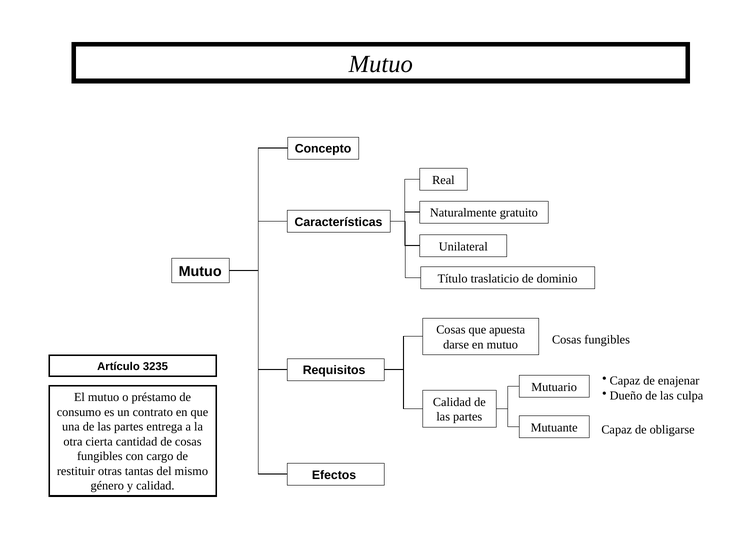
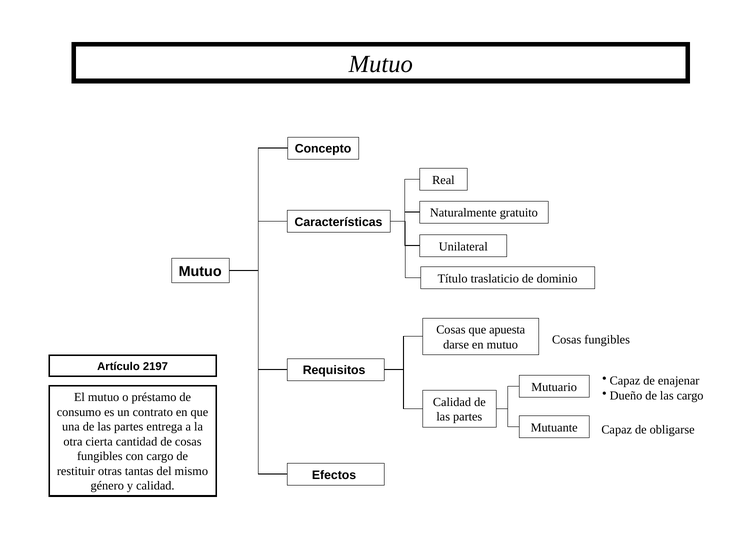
3235: 3235 -> 2197 (155, 366)
las culpa: culpa -> cargo (690, 395)
